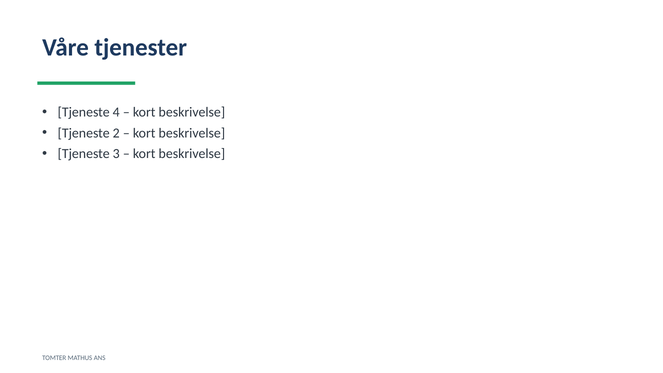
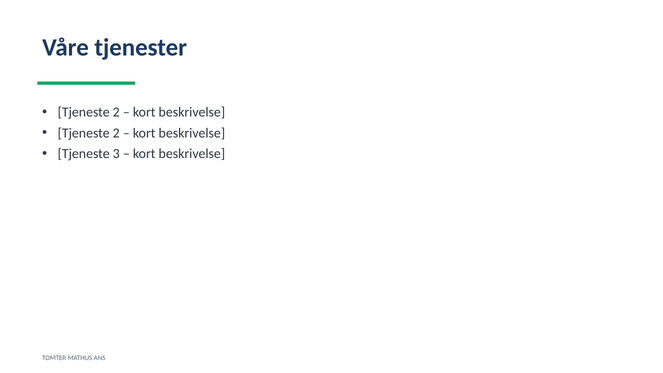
4: 4 -> 2 (116, 112)
